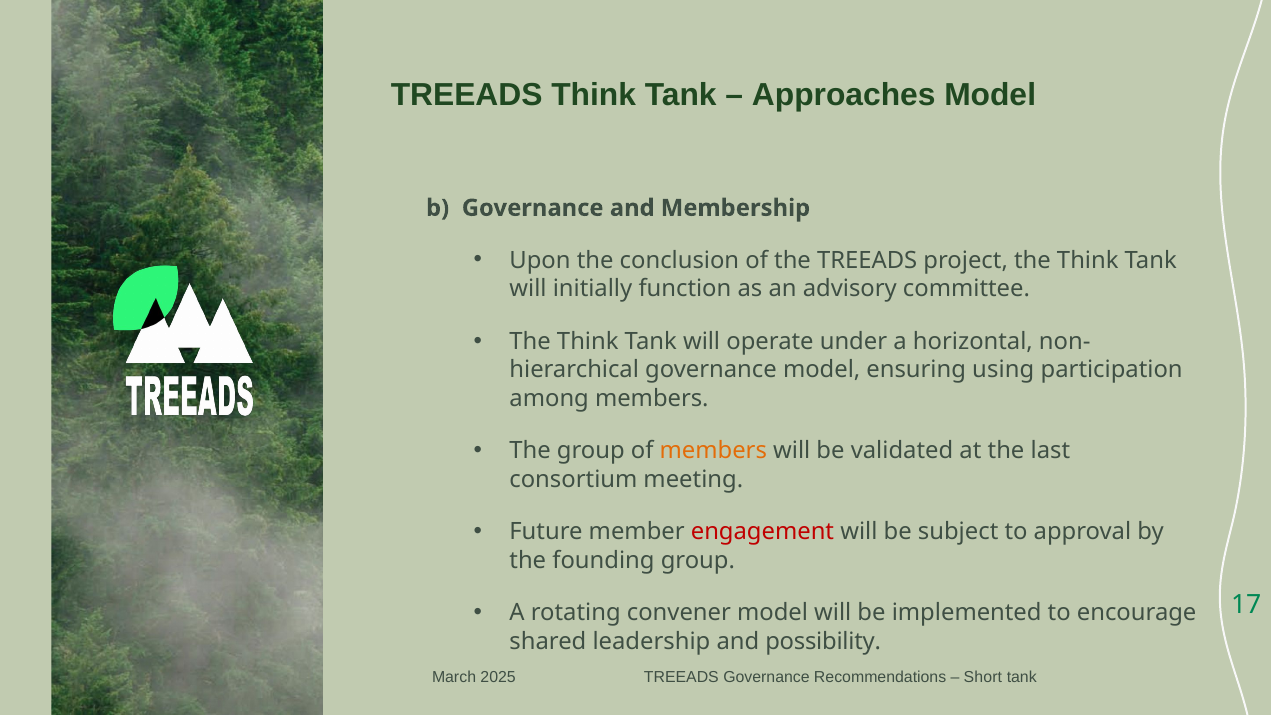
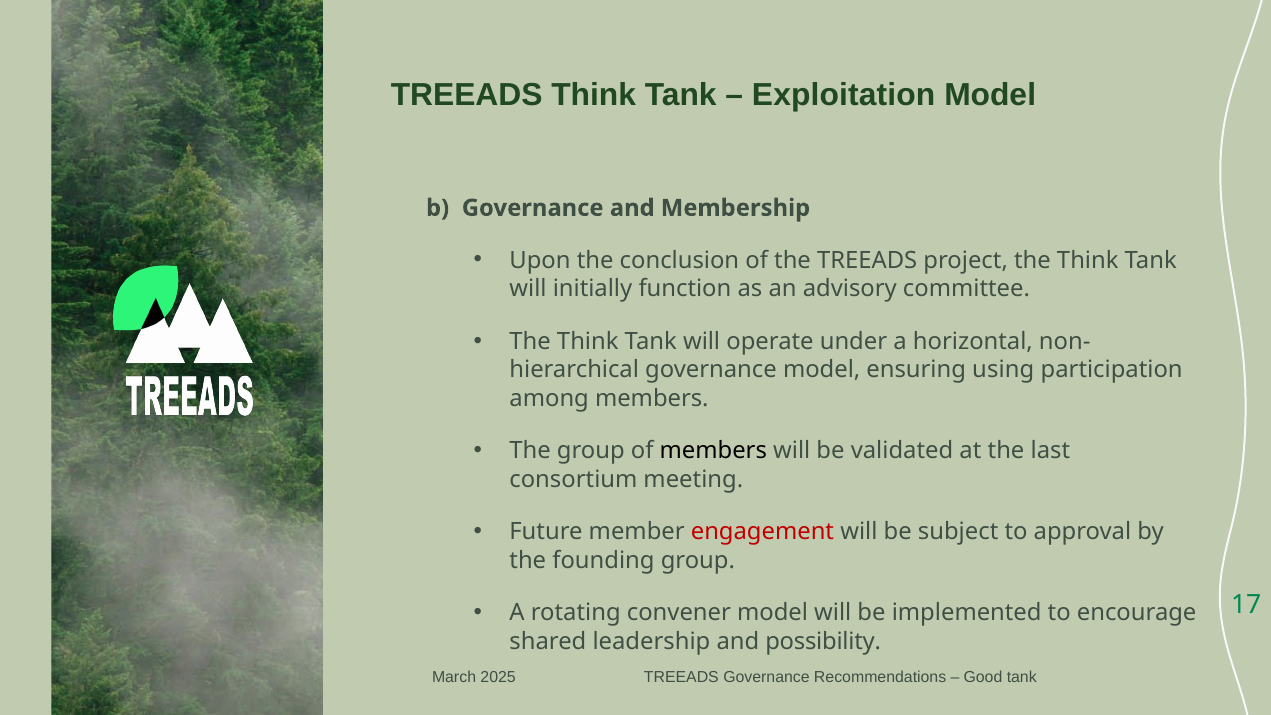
Approaches: Approaches -> Exploitation (844, 95)
members colour: orange -> black (713, 451)
Short: Short -> Good (983, 677)
